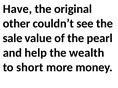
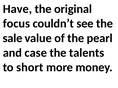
other: other -> focus (16, 24)
help: help -> case (36, 53)
wealth: wealth -> talents (87, 53)
